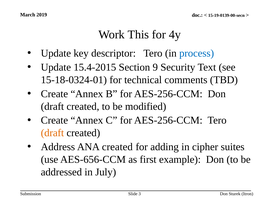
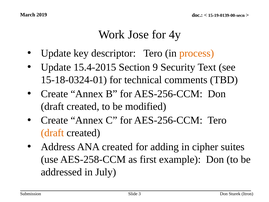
This: This -> Jose (138, 34)
process colour: blue -> orange (197, 53)
AES-656-CCM: AES-656-CCM -> AES-258-CCM (93, 159)
